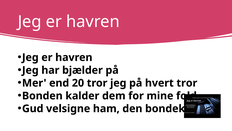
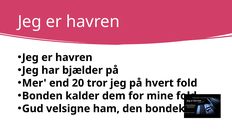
hvert tror: tror -> fold (187, 83)
